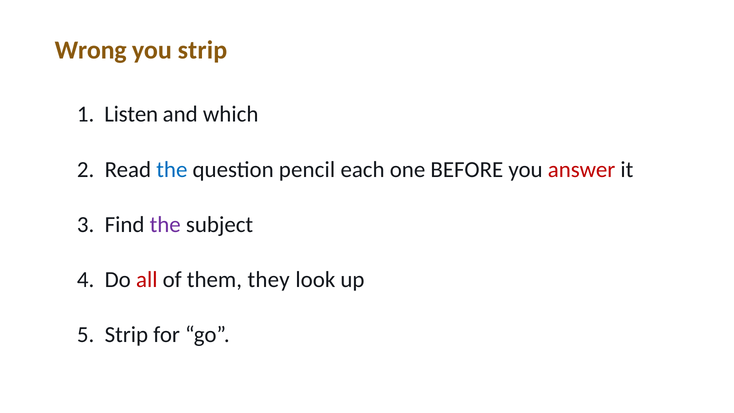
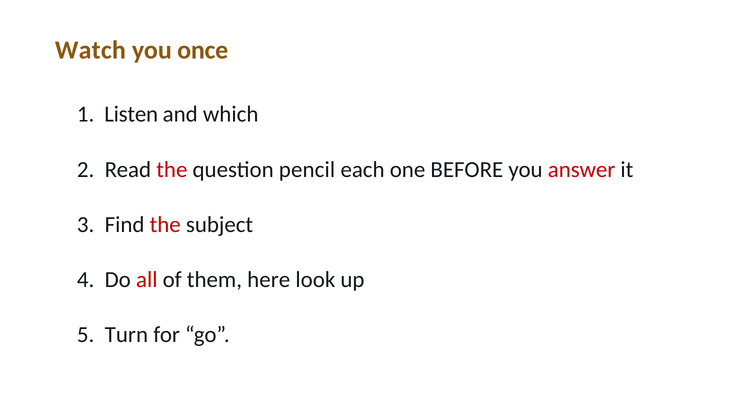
Wrong: Wrong -> Watch (90, 50)
you strip: strip -> once (203, 50)
the colour: blue -> red (172, 169)
the colour: purple -> red (165, 224)
they: they -> here (269, 280)
5 Strip: Strip -> Turn (126, 335)
